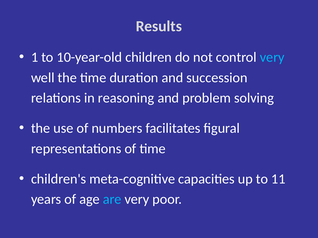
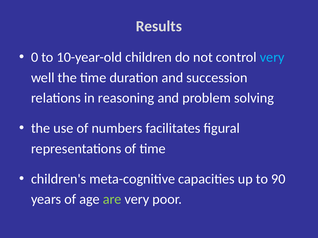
1: 1 -> 0 (35, 57)
11: 11 -> 90 (278, 179)
are colour: light blue -> light green (112, 200)
